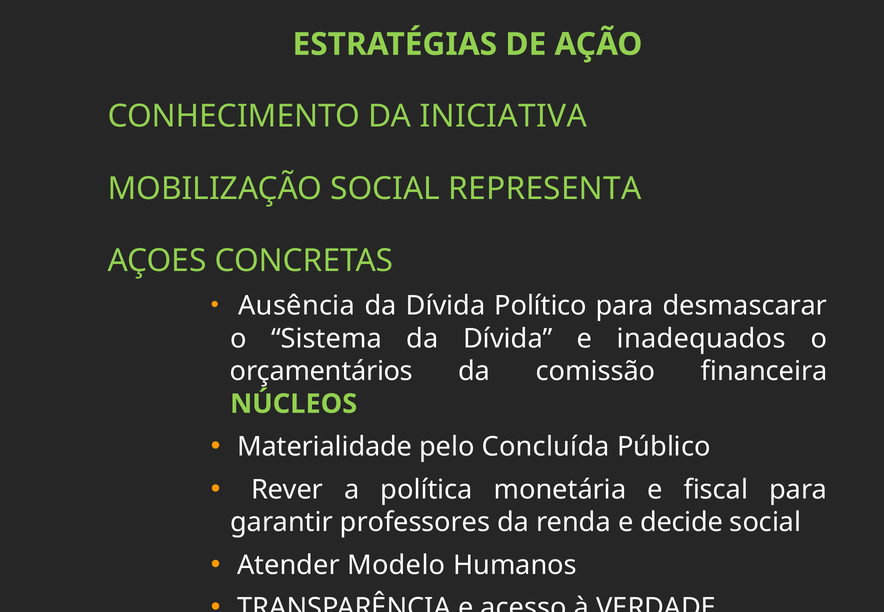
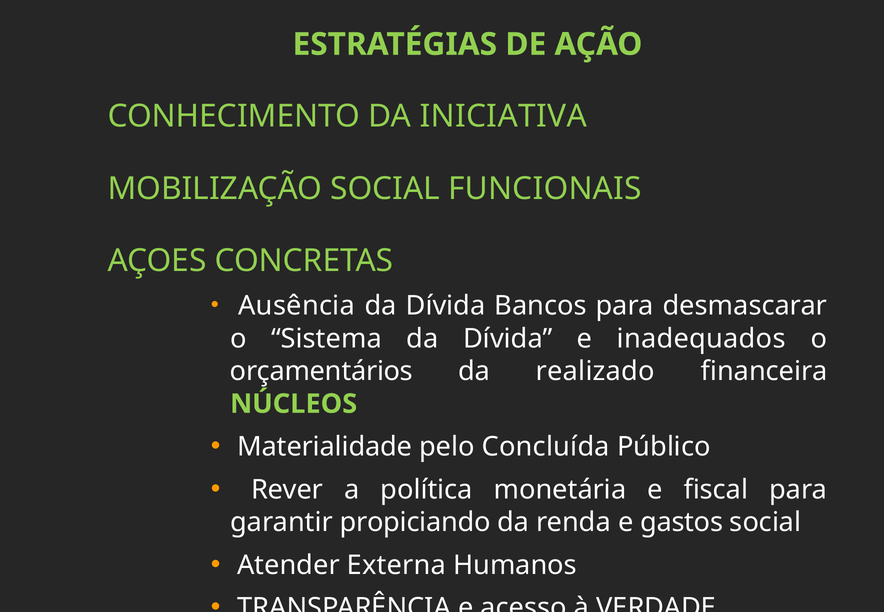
REPRESENTA: REPRESENTA -> FUNCIONAIS (545, 189)
Político: Político -> Bancos (541, 306)
comissão: comissão -> realizado (595, 371)
professores: professores -> propiciando (415, 522)
decide: decide -> gastos (682, 522)
Modelo: Modelo -> Externa (396, 565)
